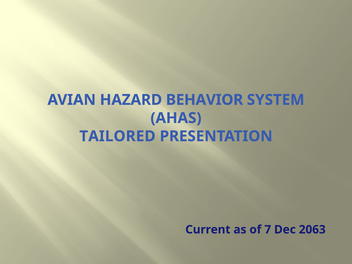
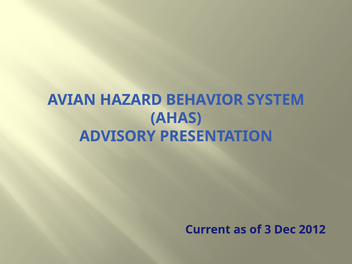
TAILORED: TAILORED -> ADVISORY (118, 136)
7: 7 -> 3 (268, 230)
2063: 2063 -> 2012 (312, 230)
